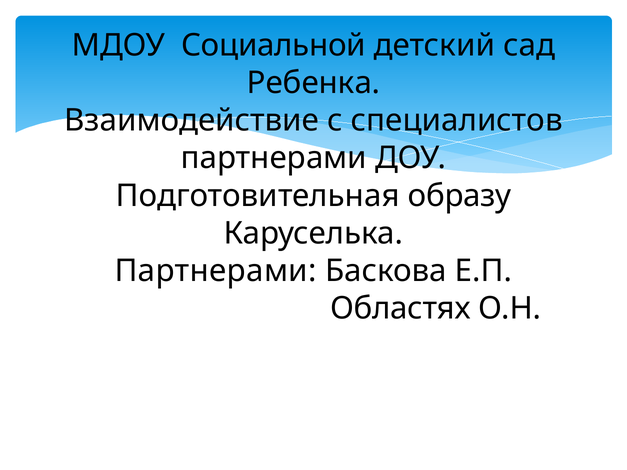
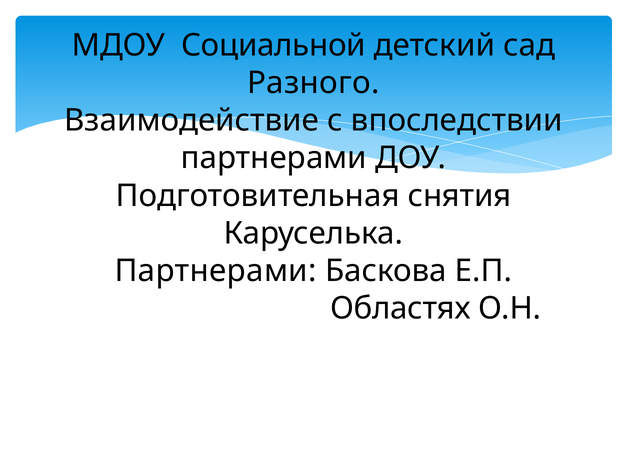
Ребенка: Ребенка -> Разного (313, 83)
специалистов: специалистов -> впоследствии (457, 121)
образу: образу -> снятия (460, 196)
